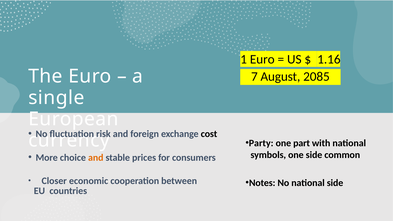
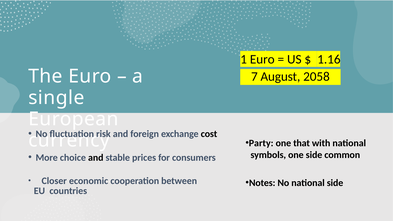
2085: 2085 -> 2058 (316, 77)
part: part -> that (302, 143)
and colour: orange -> black (96, 158)
